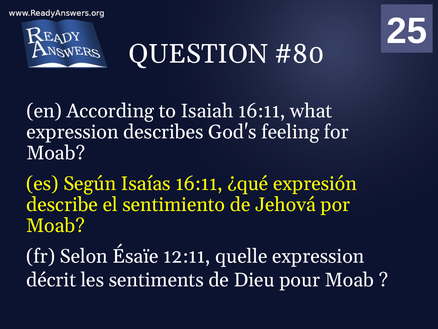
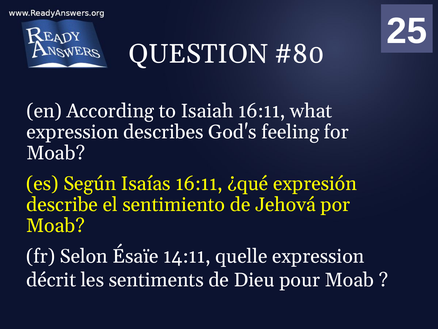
12:11: 12:11 -> 14:11 (187, 256)
